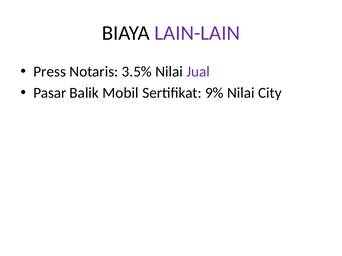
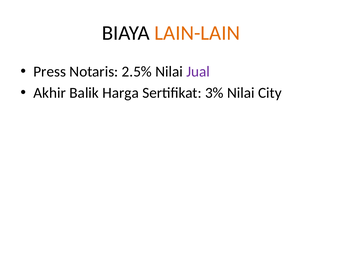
LAIN-LAIN colour: purple -> orange (197, 33)
3.5%: 3.5% -> 2.5% (137, 72)
Pasar: Pasar -> Akhir (50, 93)
Mobil: Mobil -> Harga (121, 93)
9%: 9% -> 3% (214, 93)
